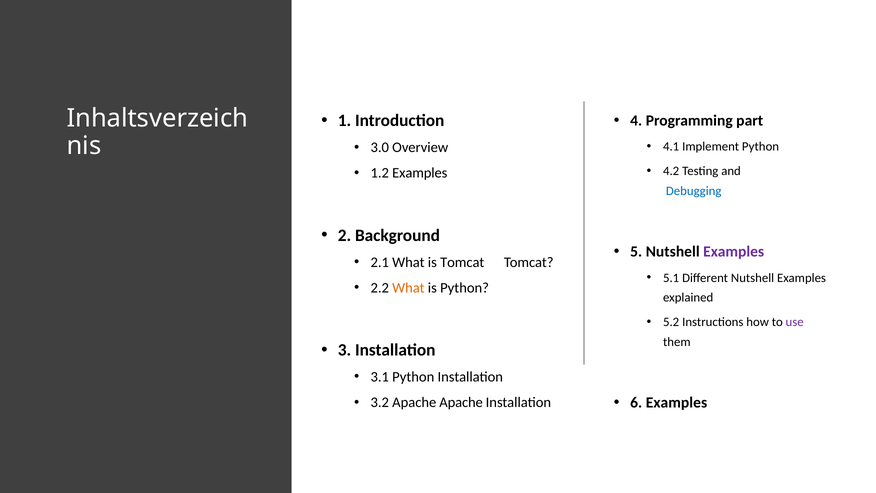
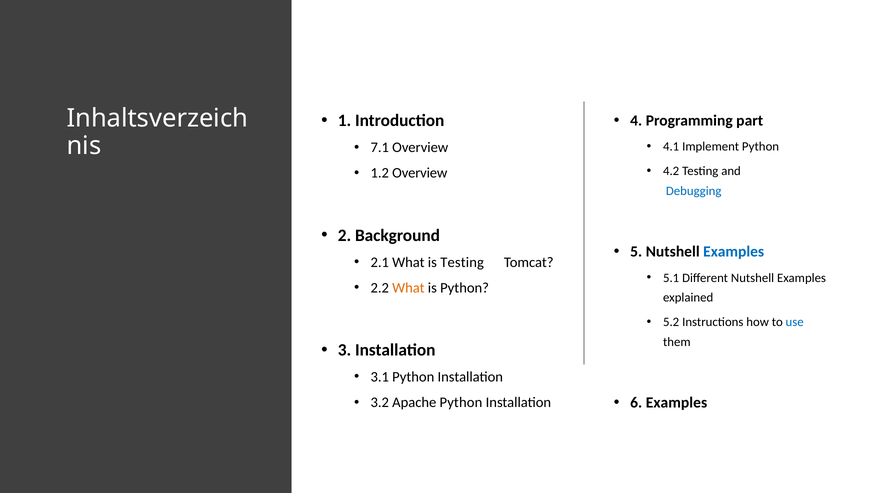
3.0: 3.0 -> 7.1 (380, 148)
1.2 Examples: Examples -> Overview (420, 173)
Examples colour: purple -> blue (734, 252)
is Tomcat: Tomcat -> Testing (462, 262)
use colour: purple -> blue (795, 322)
Apache Apache: Apache -> Python (461, 402)
